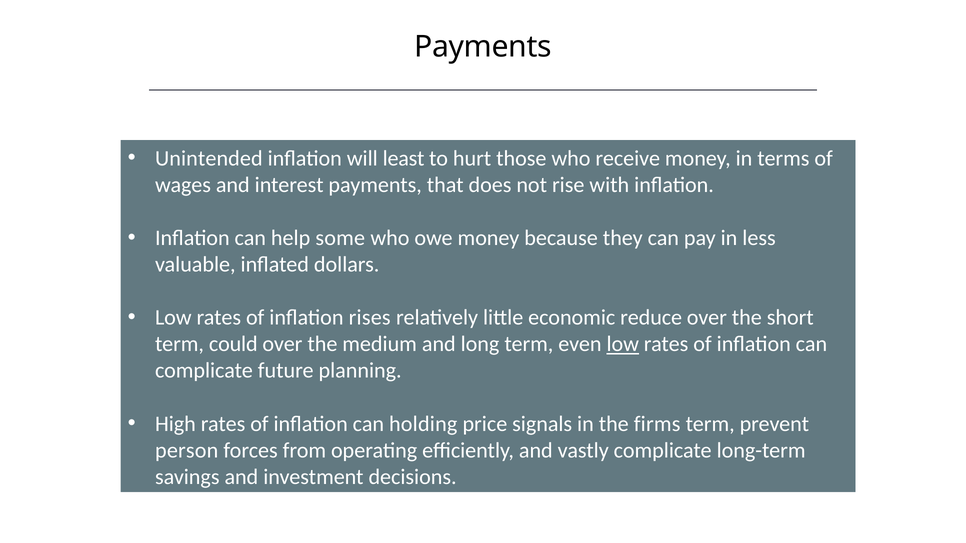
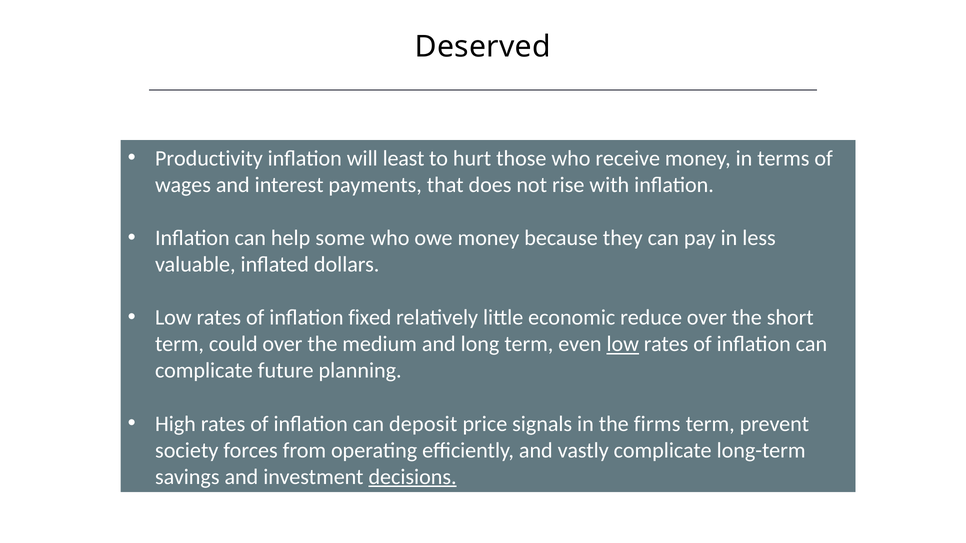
Payments: Payments -> Deserved (483, 47)
Unintended: Unintended -> Productivity (209, 159)
rises: rises -> fixed (370, 318)
holding: holding -> deposit (423, 424)
person: person -> society (187, 451)
decisions underline: none -> present (413, 477)
